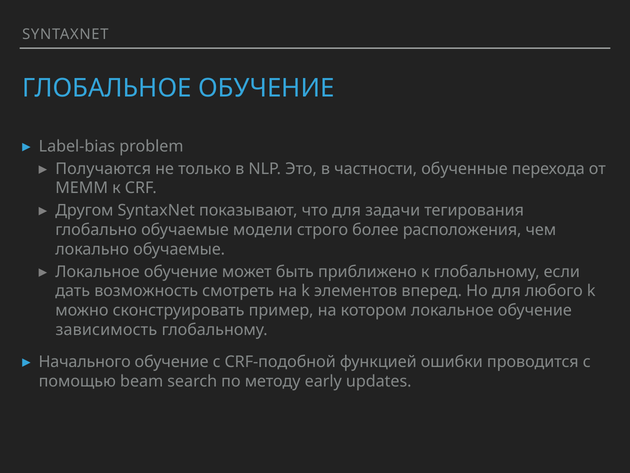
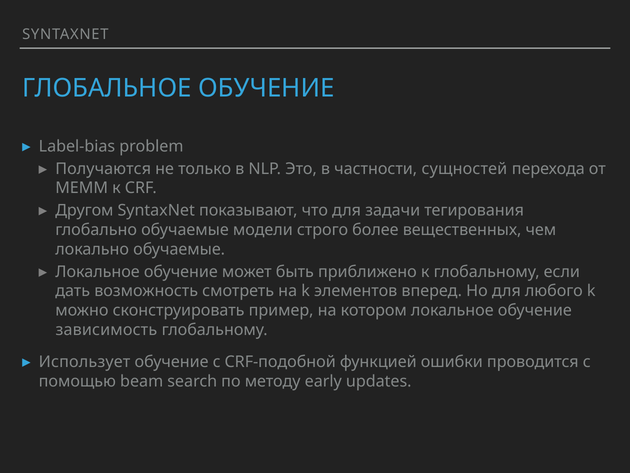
обученные: обученные -> сущностей (464, 169)
расположения: расположения -> вещественных (462, 230)
Начального: Начального -> Использует (85, 362)
